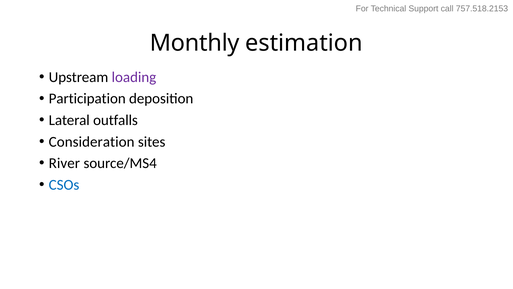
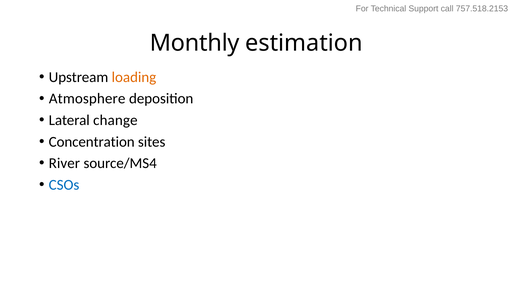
loading colour: purple -> orange (134, 77)
Participation: Participation -> Atmosphere (87, 99)
outfalls: outfalls -> change (115, 120)
Consideration: Consideration -> Concentration (92, 142)
